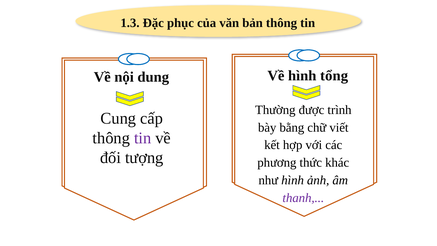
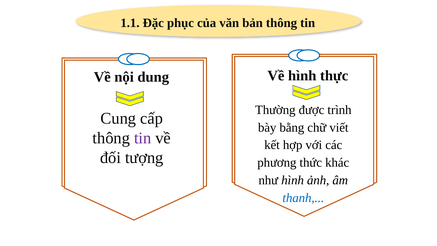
1.3: 1.3 -> 1.1 (130, 23)
tổng: tổng -> thực (334, 76)
thanh colour: purple -> blue (303, 198)
